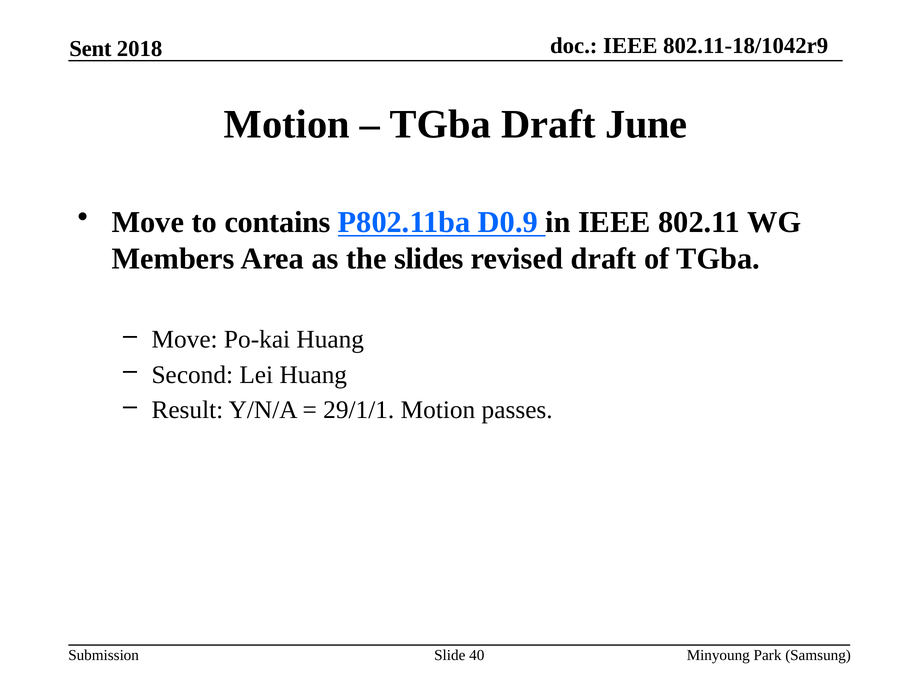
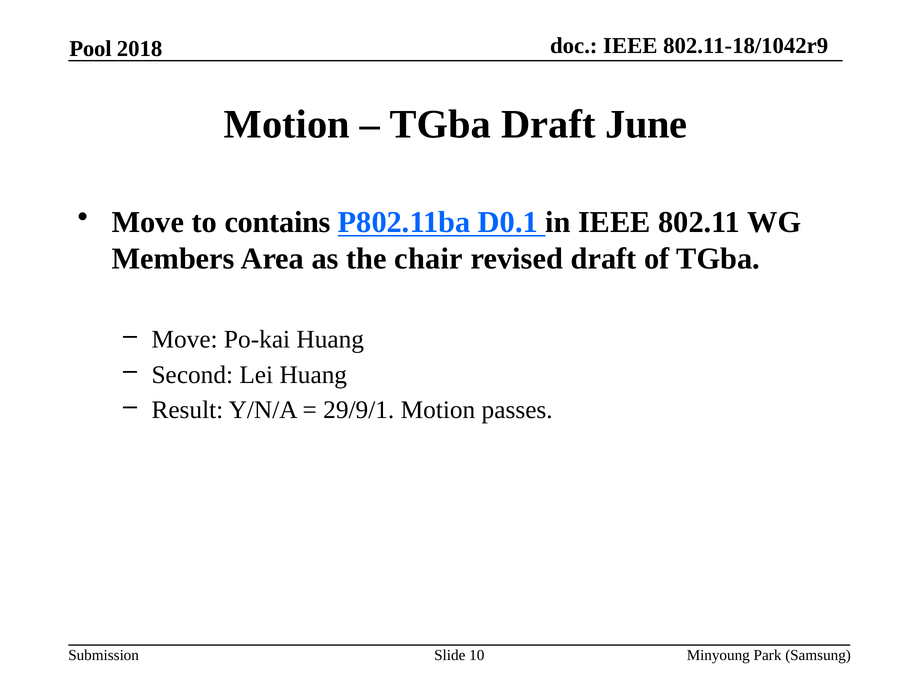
Sent: Sent -> Pool (90, 49)
D0.9: D0.9 -> D0.1 (508, 222)
slides: slides -> chair (429, 259)
29/1/1: 29/1/1 -> 29/9/1 (359, 410)
40: 40 -> 10 (477, 655)
